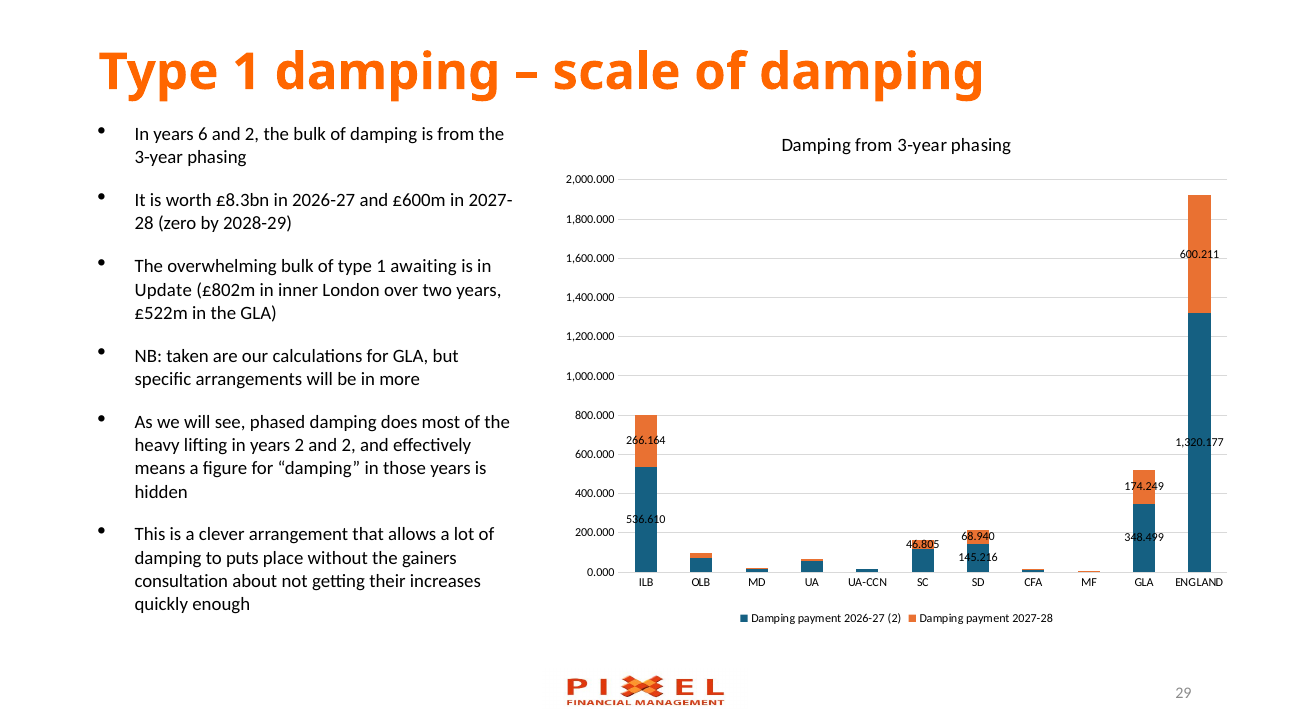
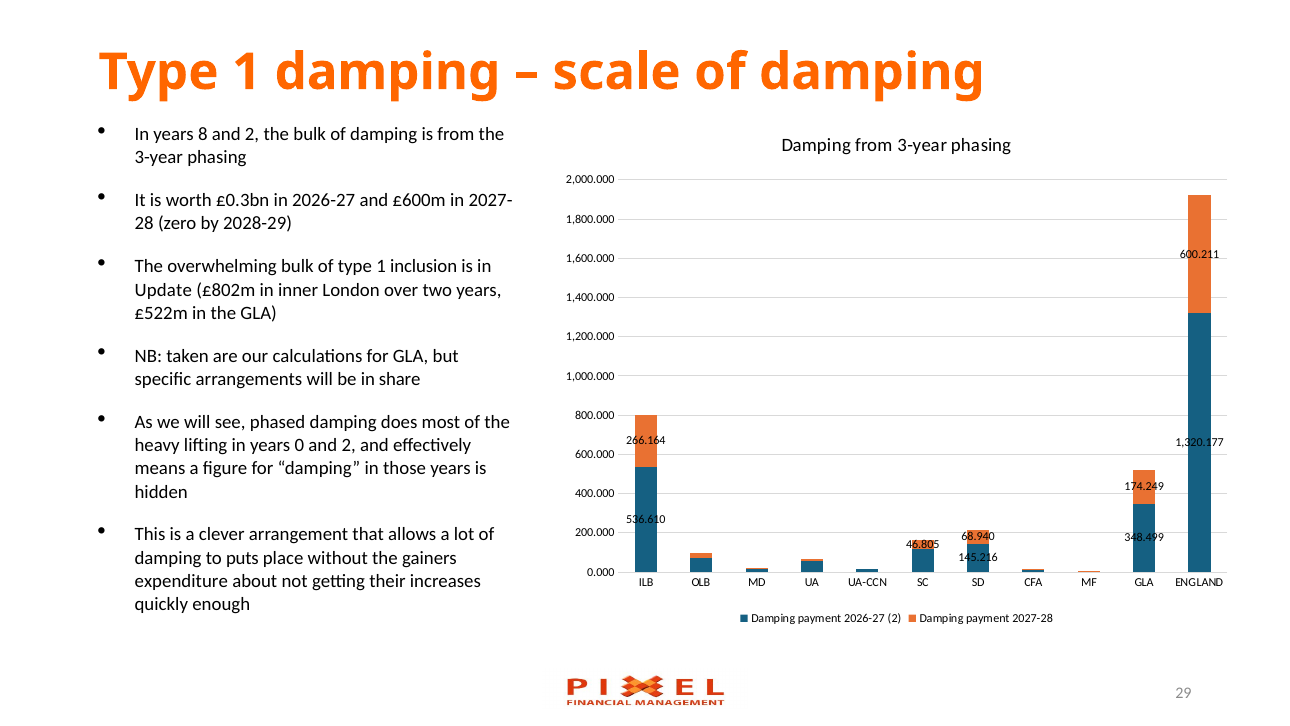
6: 6 -> 8 (203, 134)
£8.3bn: £8.3bn -> £0.3bn (243, 200)
awaiting: awaiting -> inclusion (424, 266)
more: more -> share (400, 379)
years 2: 2 -> 0 (299, 445)
consultation: consultation -> expenditure (181, 581)
